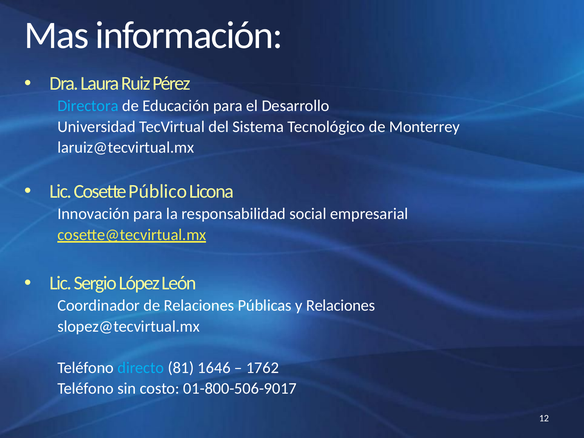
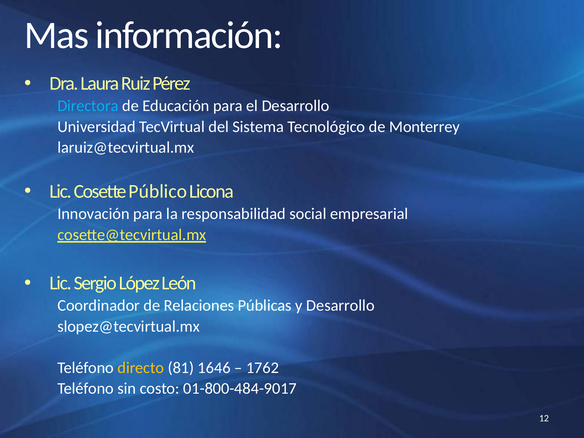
y Relaciones: Relaciones -> Desarrollo (340, 306)
directo colour: light blue -> yellow (141, 368)
01-800-506-9017: 01-800-506-9017 -> 01-800-484-9017 (240, 389)
